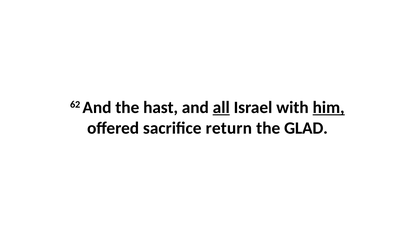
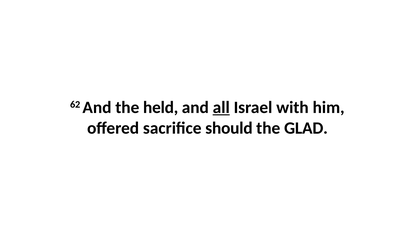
hast: hast -> held (161, 108)
him underline: present -> none (329, 108)
return: return -> should (229, 128)
